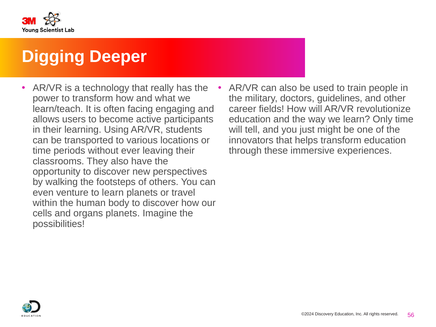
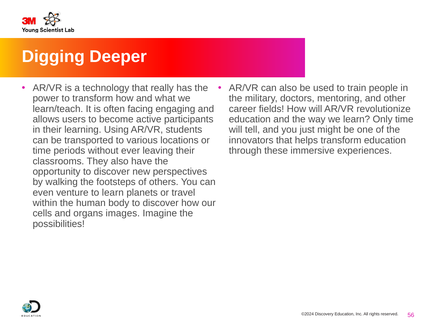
guidelines: guidelines -> mentoring (340, 98)
organs planets: planets -> images (123, 213)
